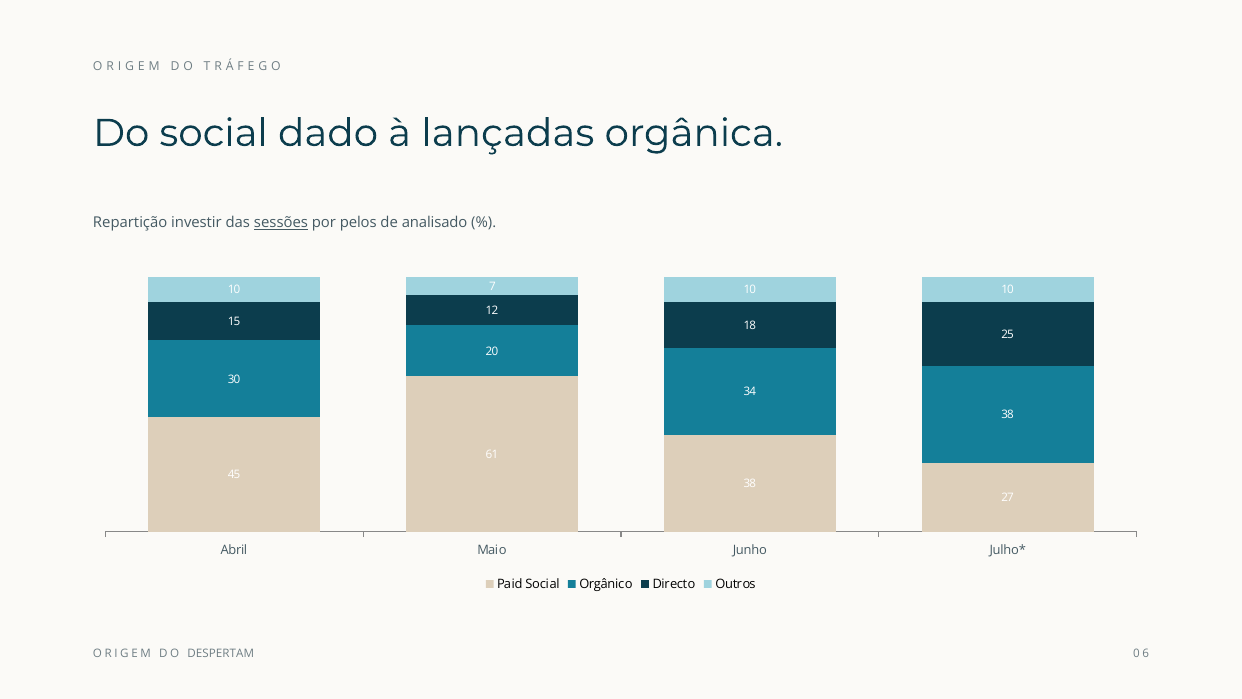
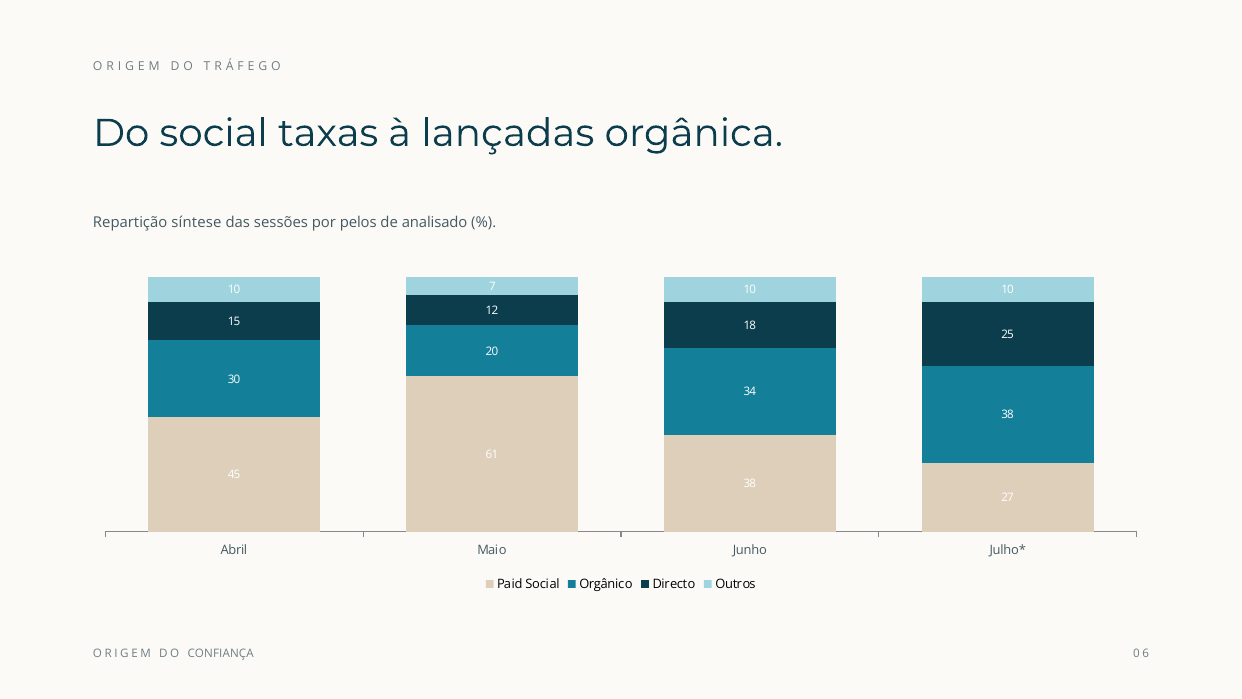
dado: dado -> taxas (328, 133)
investir: investir -> síntese (196, 223)
sessões underline: present -> none (281, 223)
DESPERTAM: DESPERTAM -> CONFIANÇA (221, 653)
